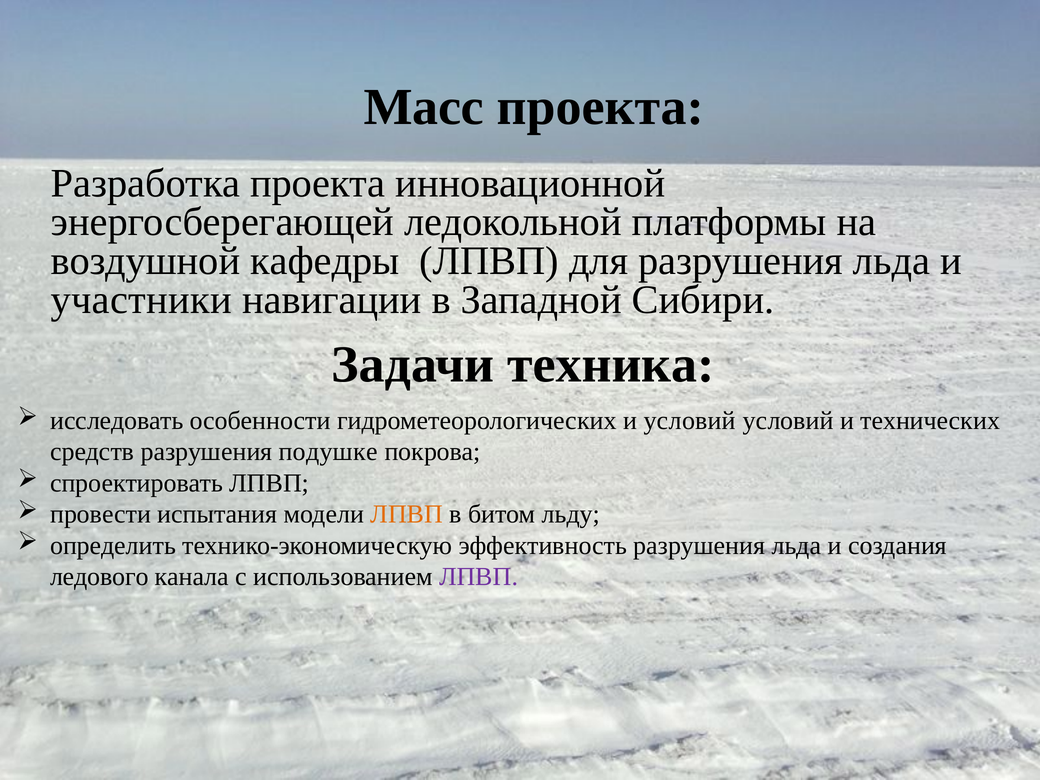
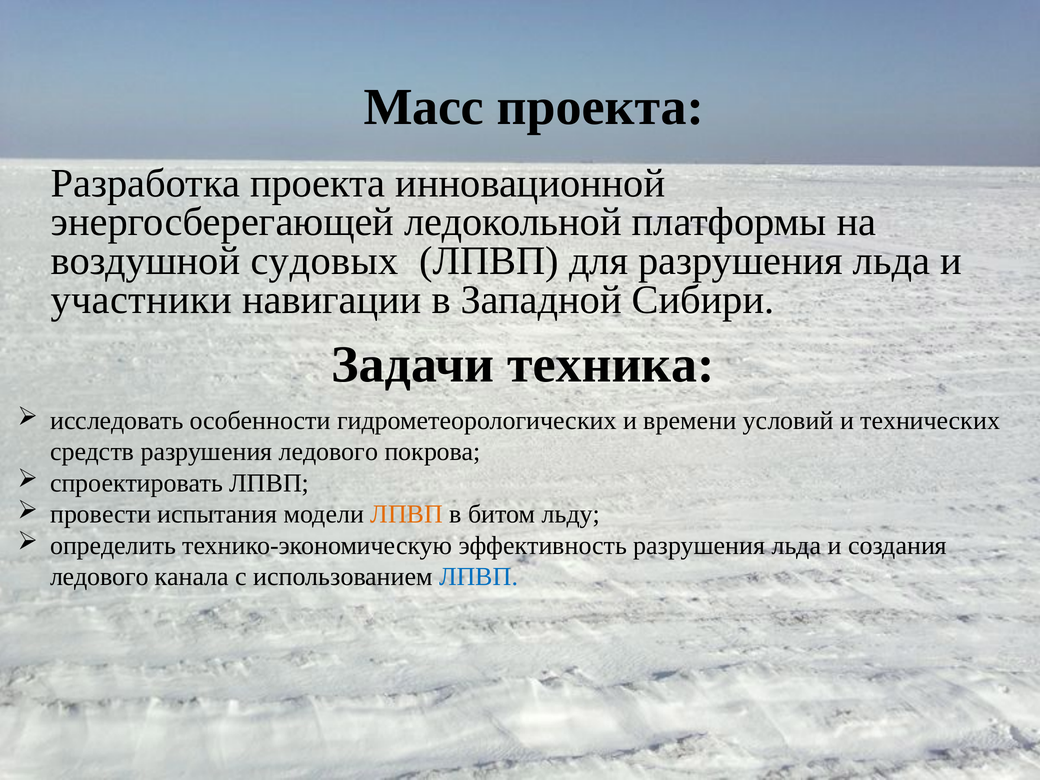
кафедры: кафедры -> судовых (325, 261)
и условий: условий -> времени (690, 421)
разрушения подушке: подушке -> ледового (328, 452)
ЛПВП colour: purple -> blue (479, 577)
